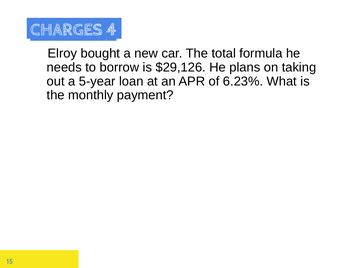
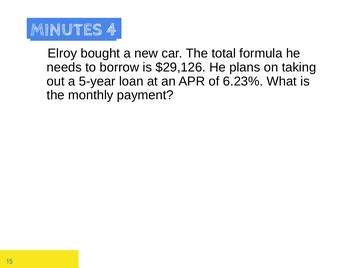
CHARGES: CHARGES -> MINUTES (66, 30)
